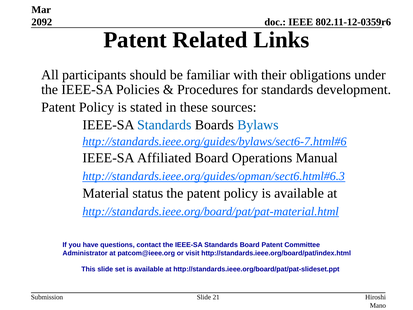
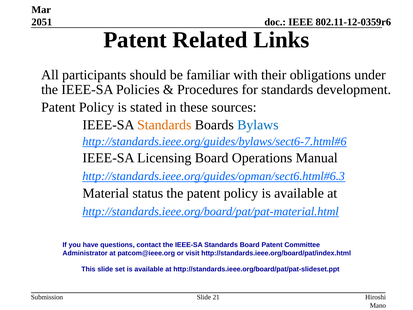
2092: 2092 -> 2051 (42, 22)
Standards colour: blue -> orange (164, 125)
Affiliated: Affiliated -> Licensing (164, 158)
